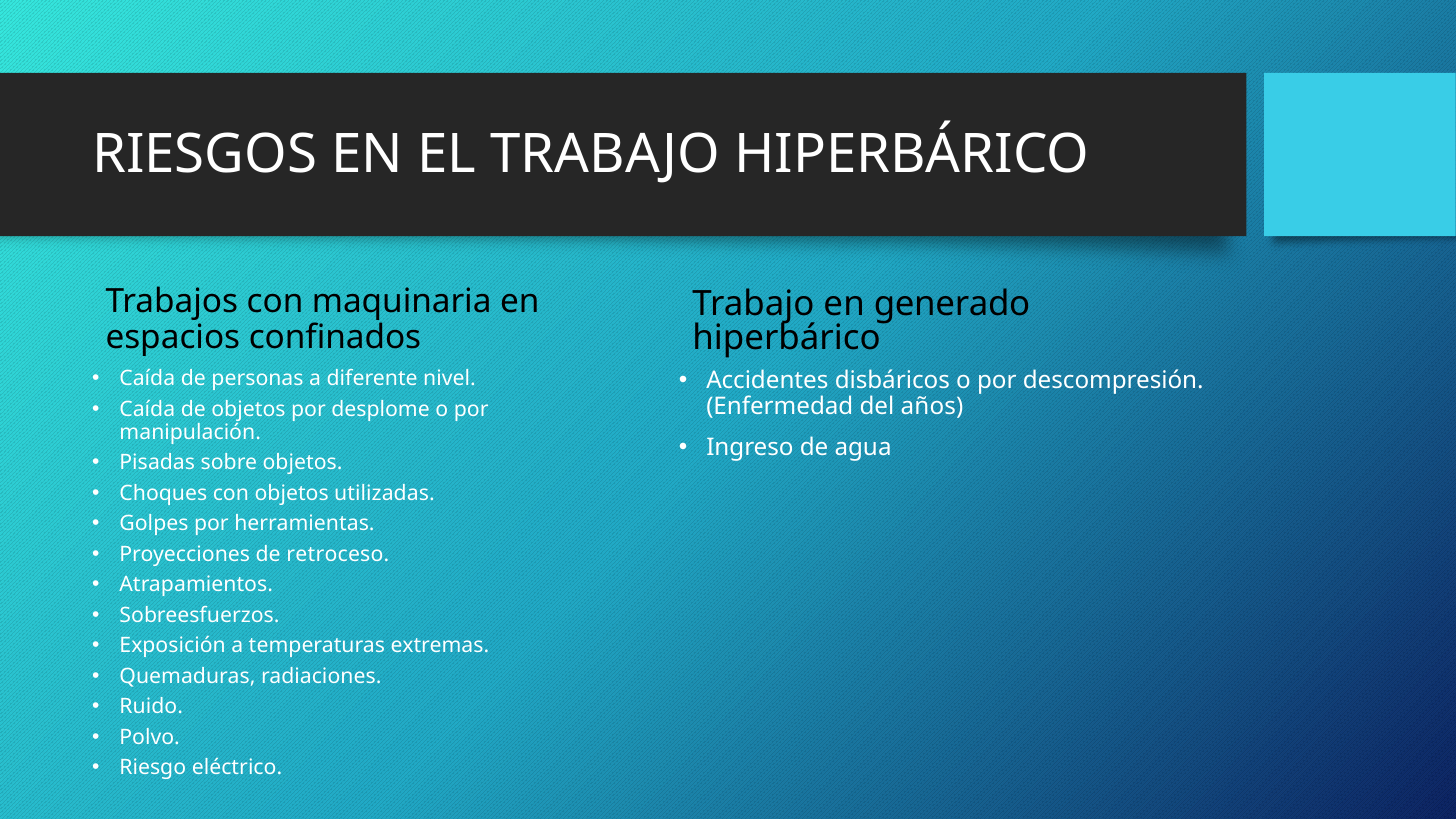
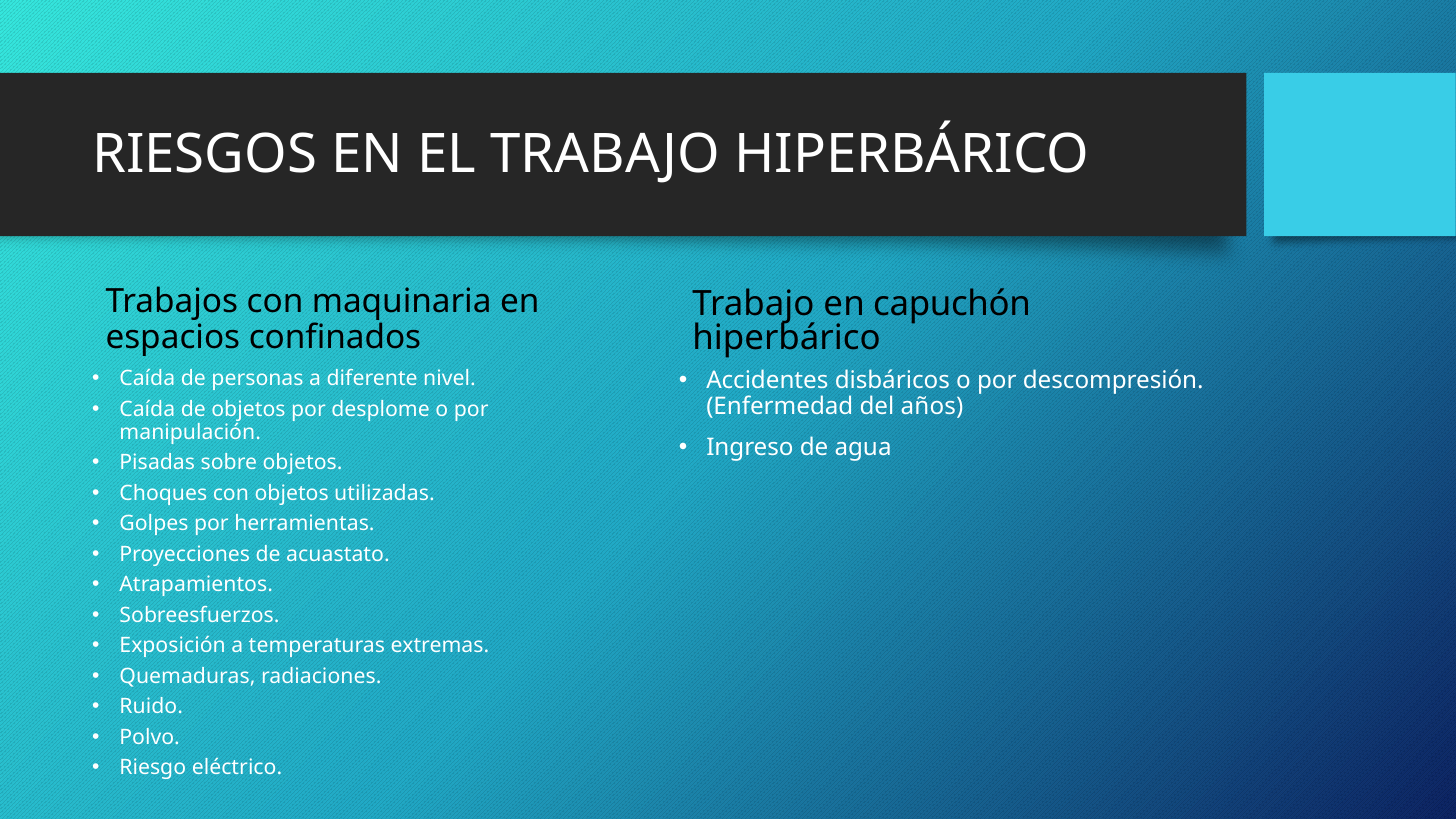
generado: generado -> capuchón (952, 304)
retroceso: retroceso -> acuastato (338, 554)
